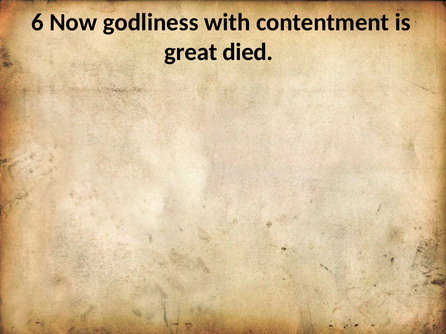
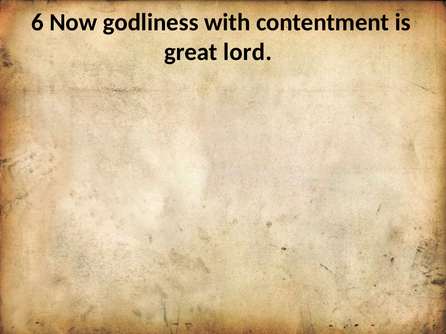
died: died -> lord (248, 52)
